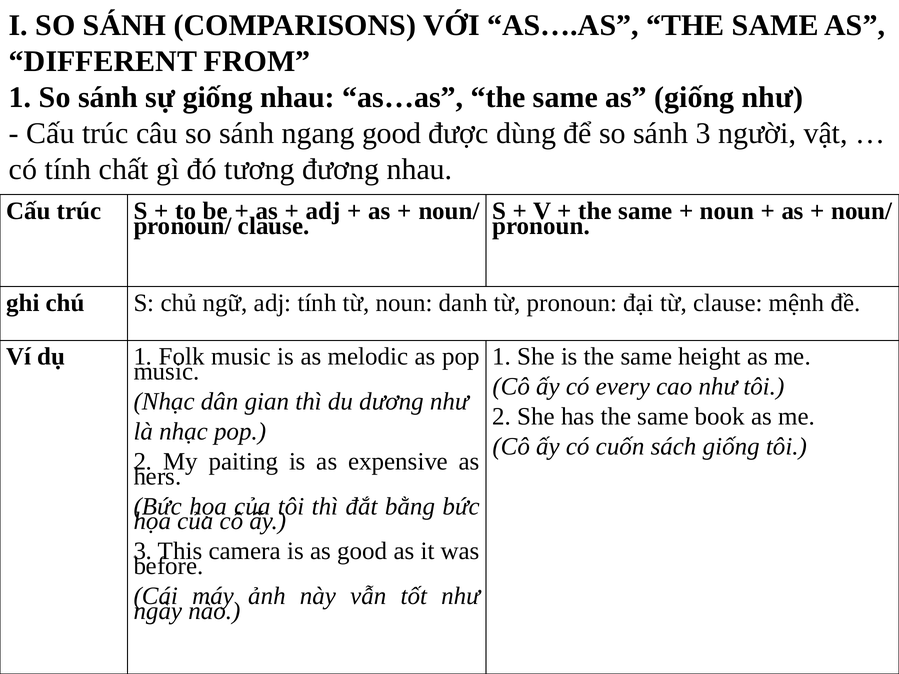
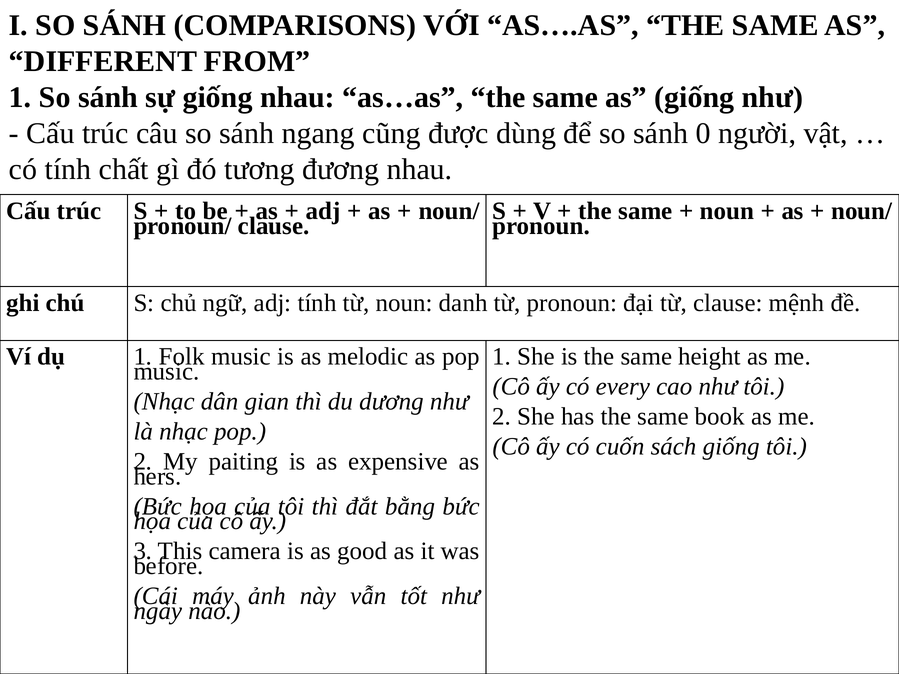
ngang good: good -> cũng (392, 133)
sánh 3: 3 -> 0 (703, 133)
